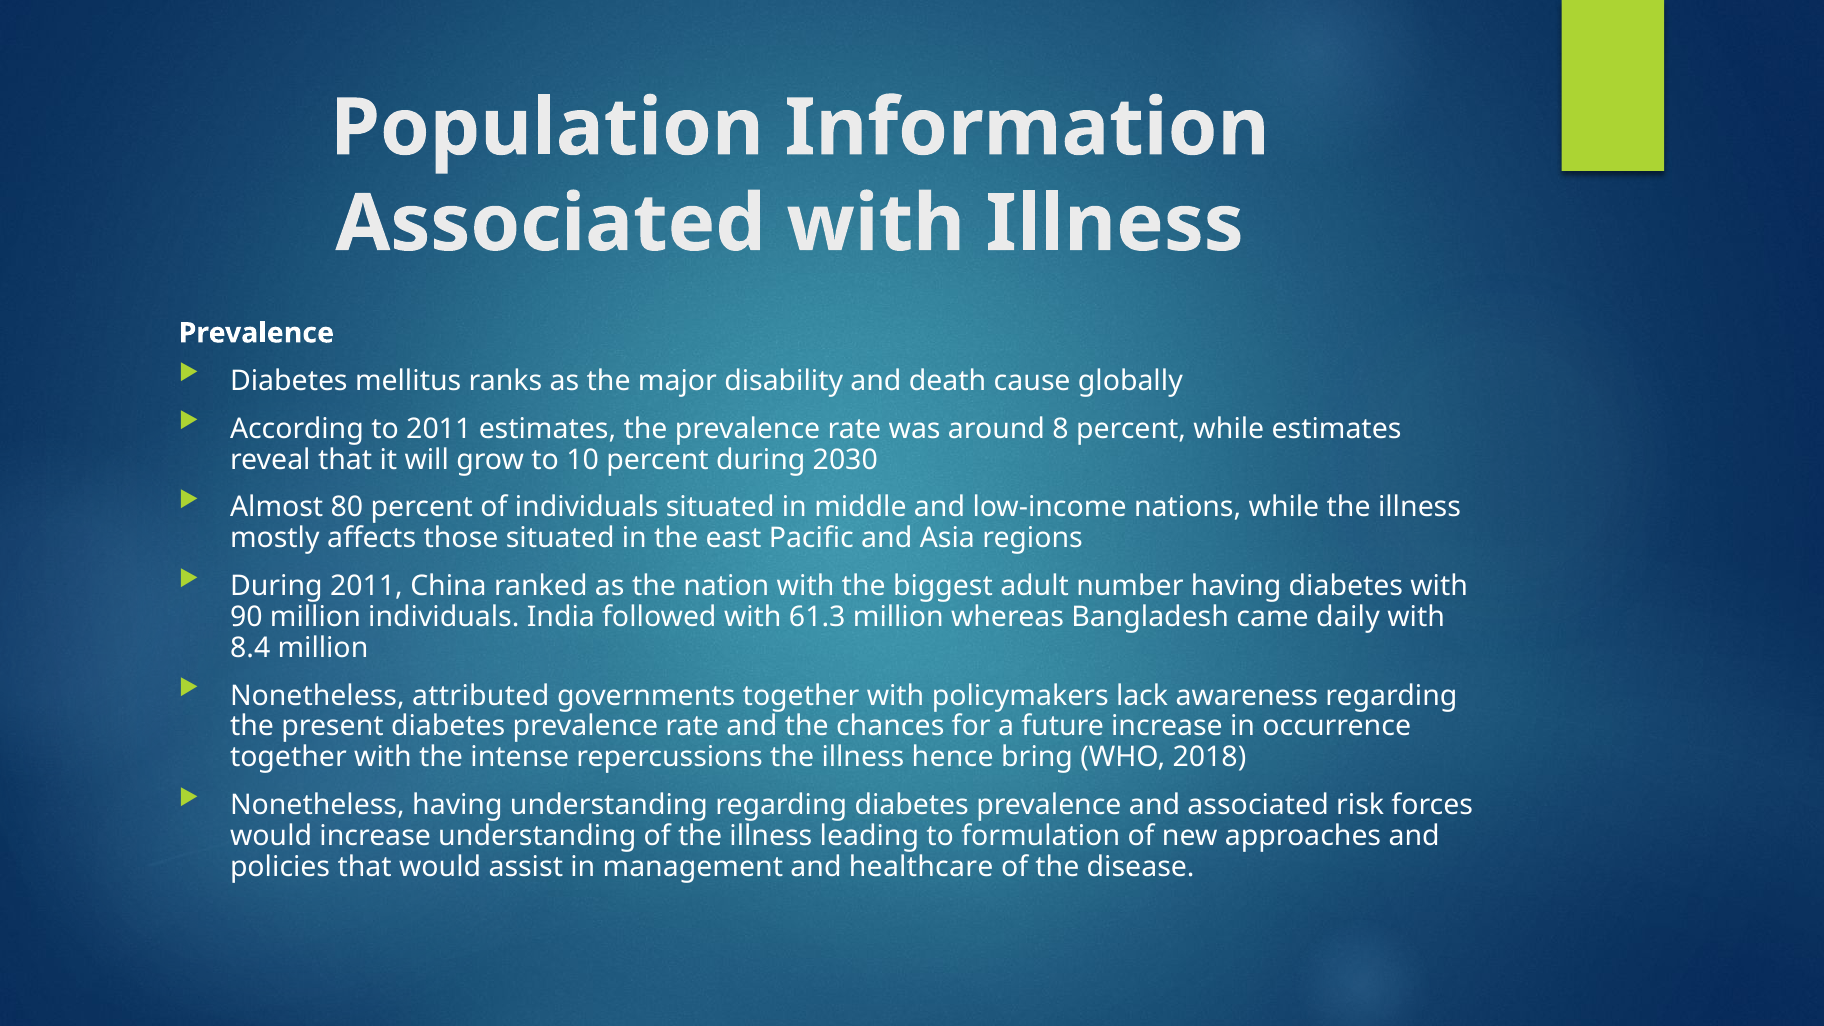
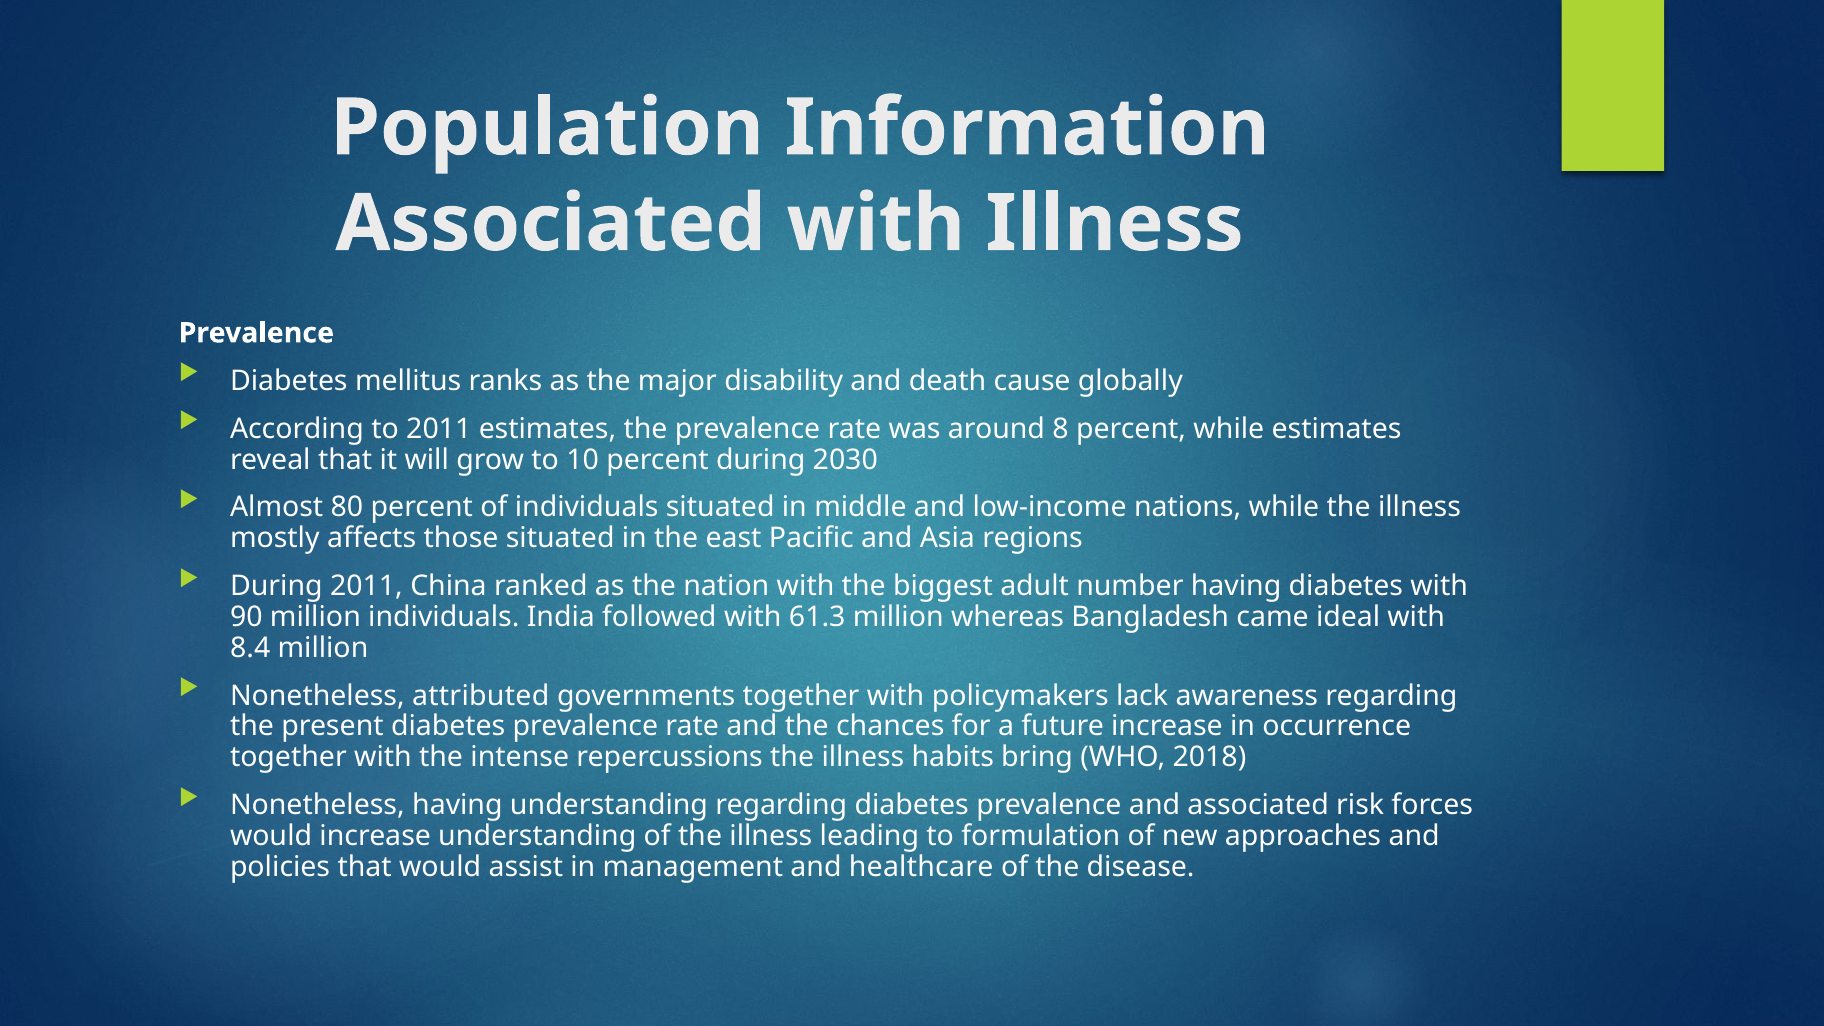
daily: daily -> ideal (1348, 617)
hence: hence -> habits (953, 757)
